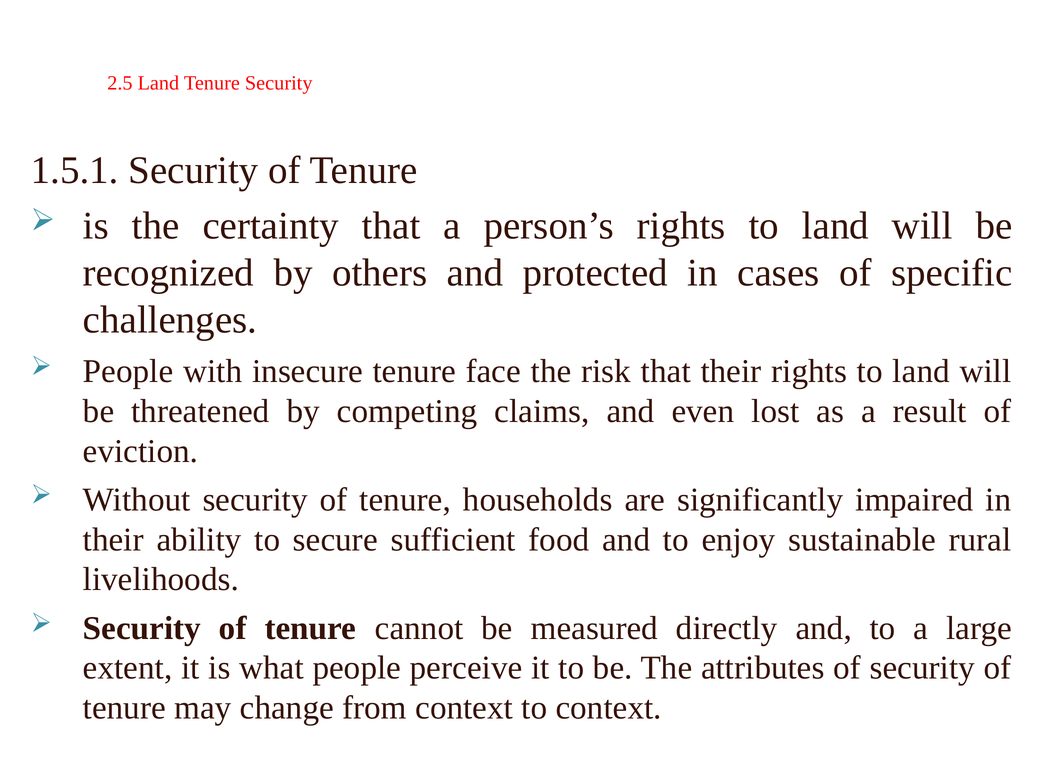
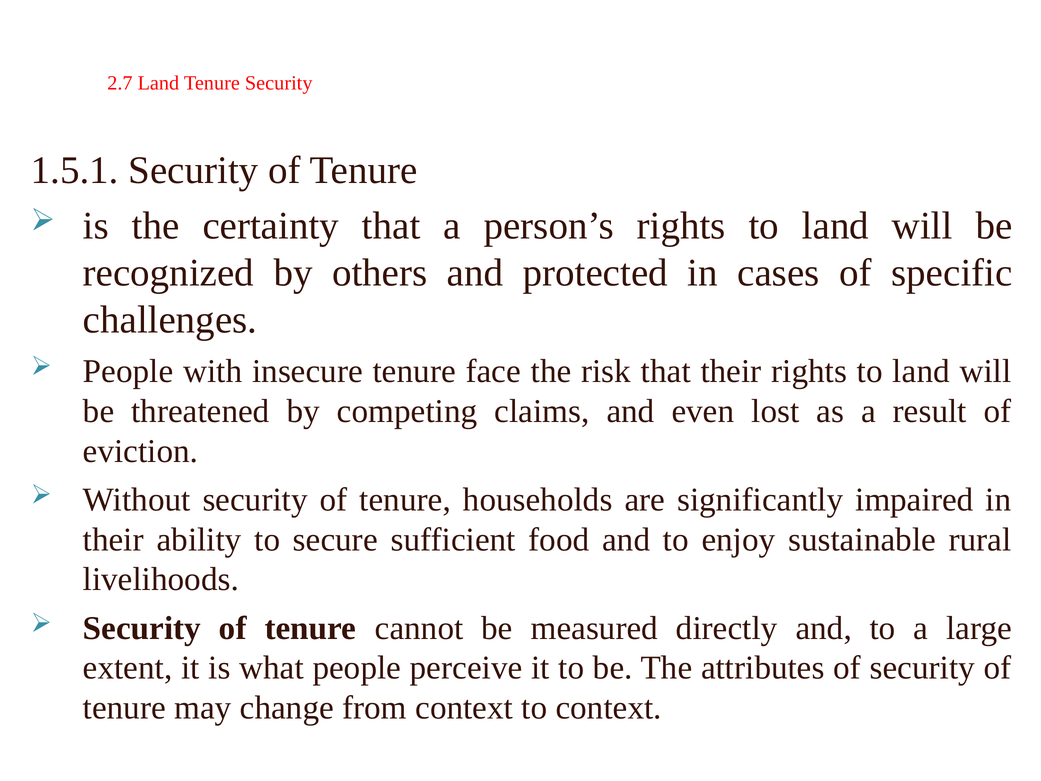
2.5: 2.5 -> 2.7 (120, 83)
